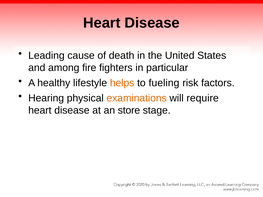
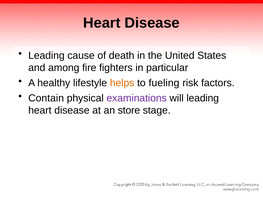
Hearing: Hearing -> Contain (46, 98)
examinations colour: orange -> purple (137, 98)
will require: require -> leading (203, 98)
